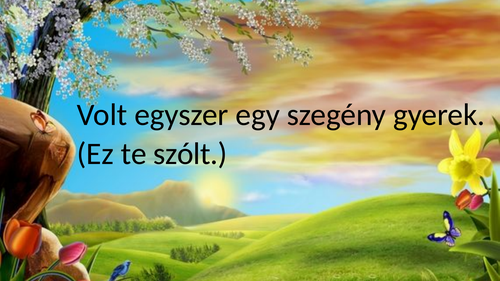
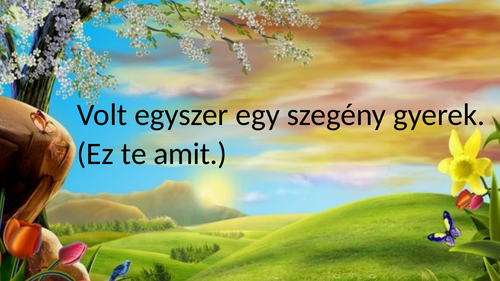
szólt: szólt -> amit (190, 154)
